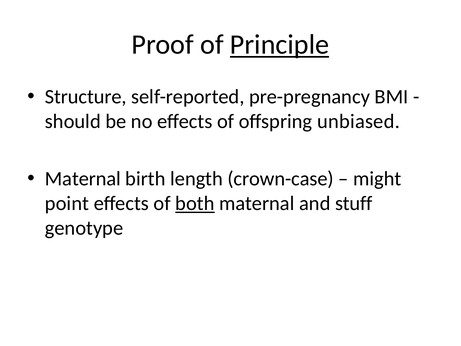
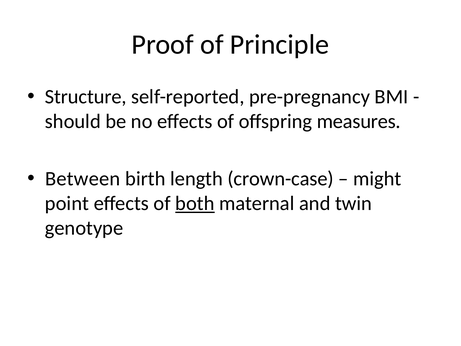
Principle underline: present -> none (280, 45)
unbiased: unbiased -> measures (359, 121)
Maternal: Maternal -> Between (83, 179)
stuff: stuff -> twin (354, 203)
